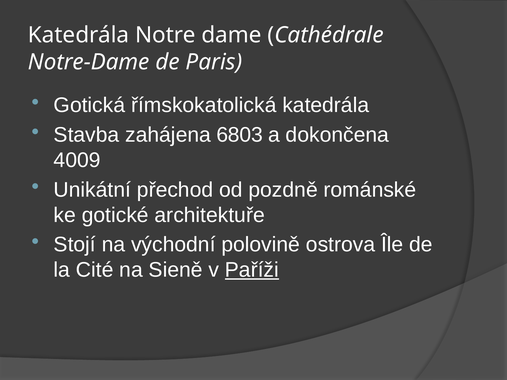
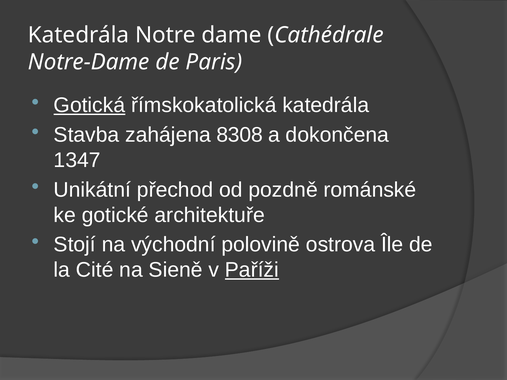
Gotická underline: none -> present (89, 105)
6803: 6803 -> 8308 (240, 135)
4009: 4009 -> 1347 (77, 160)
